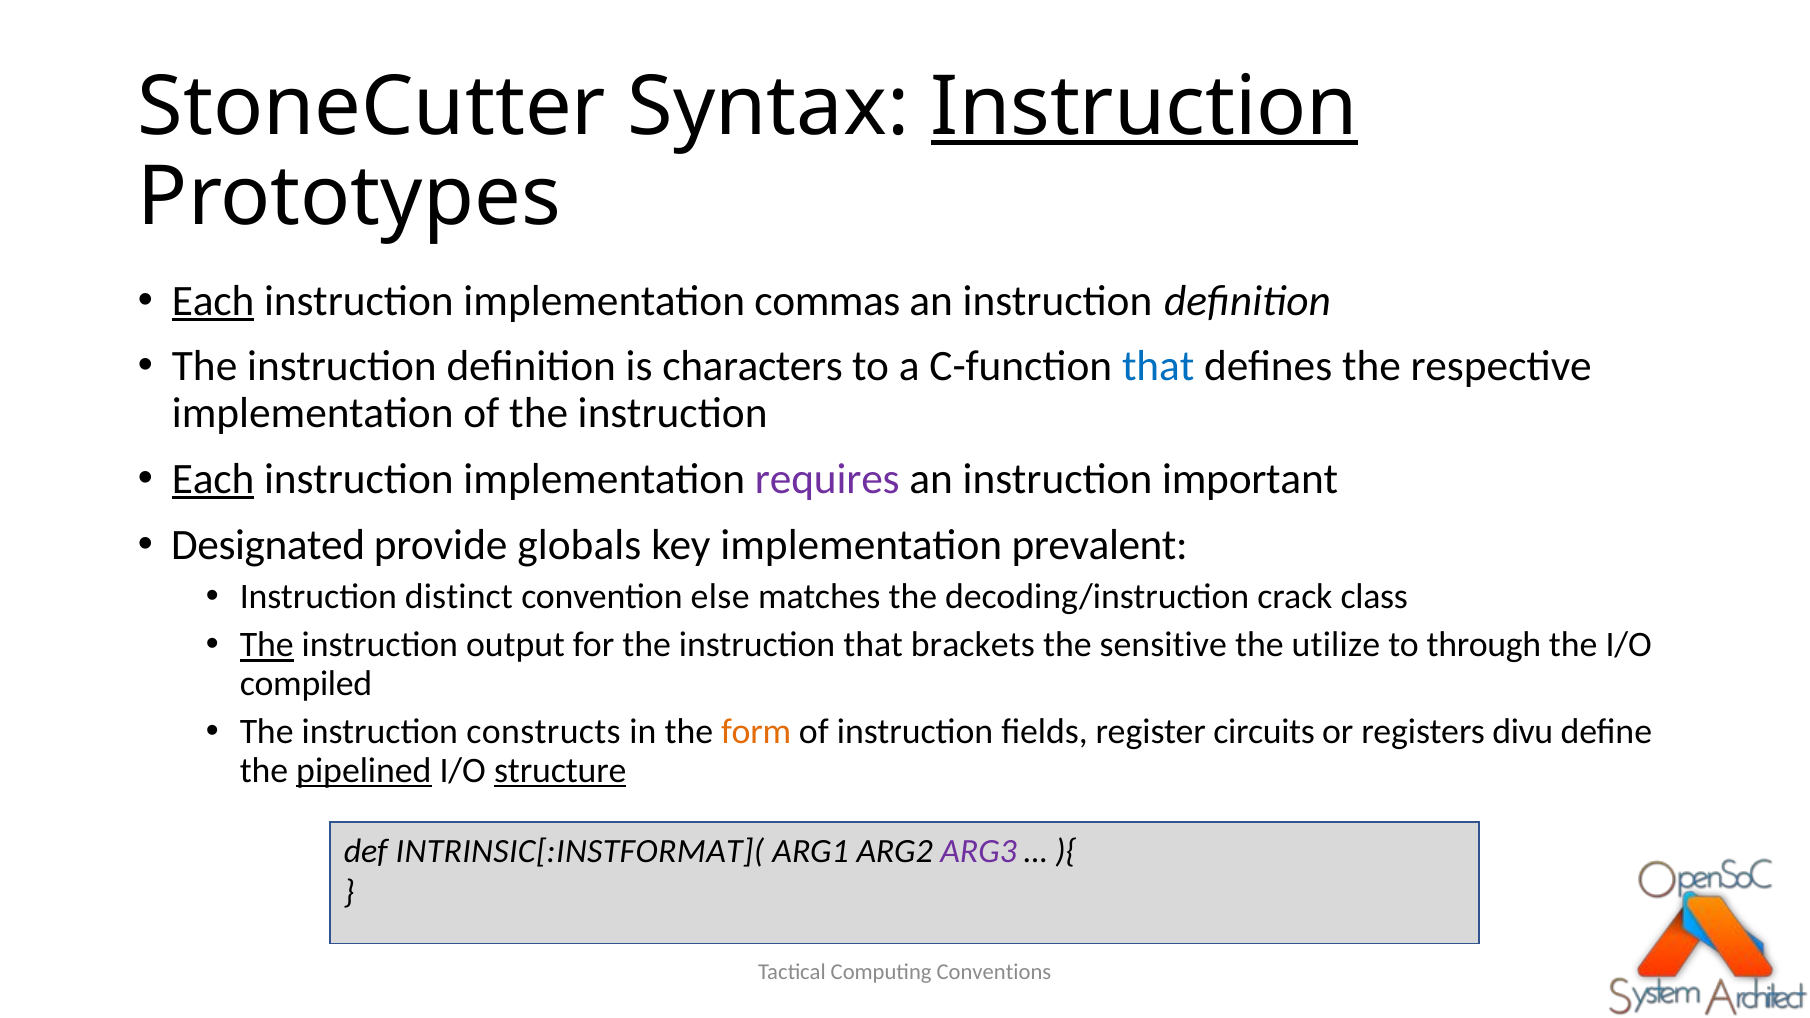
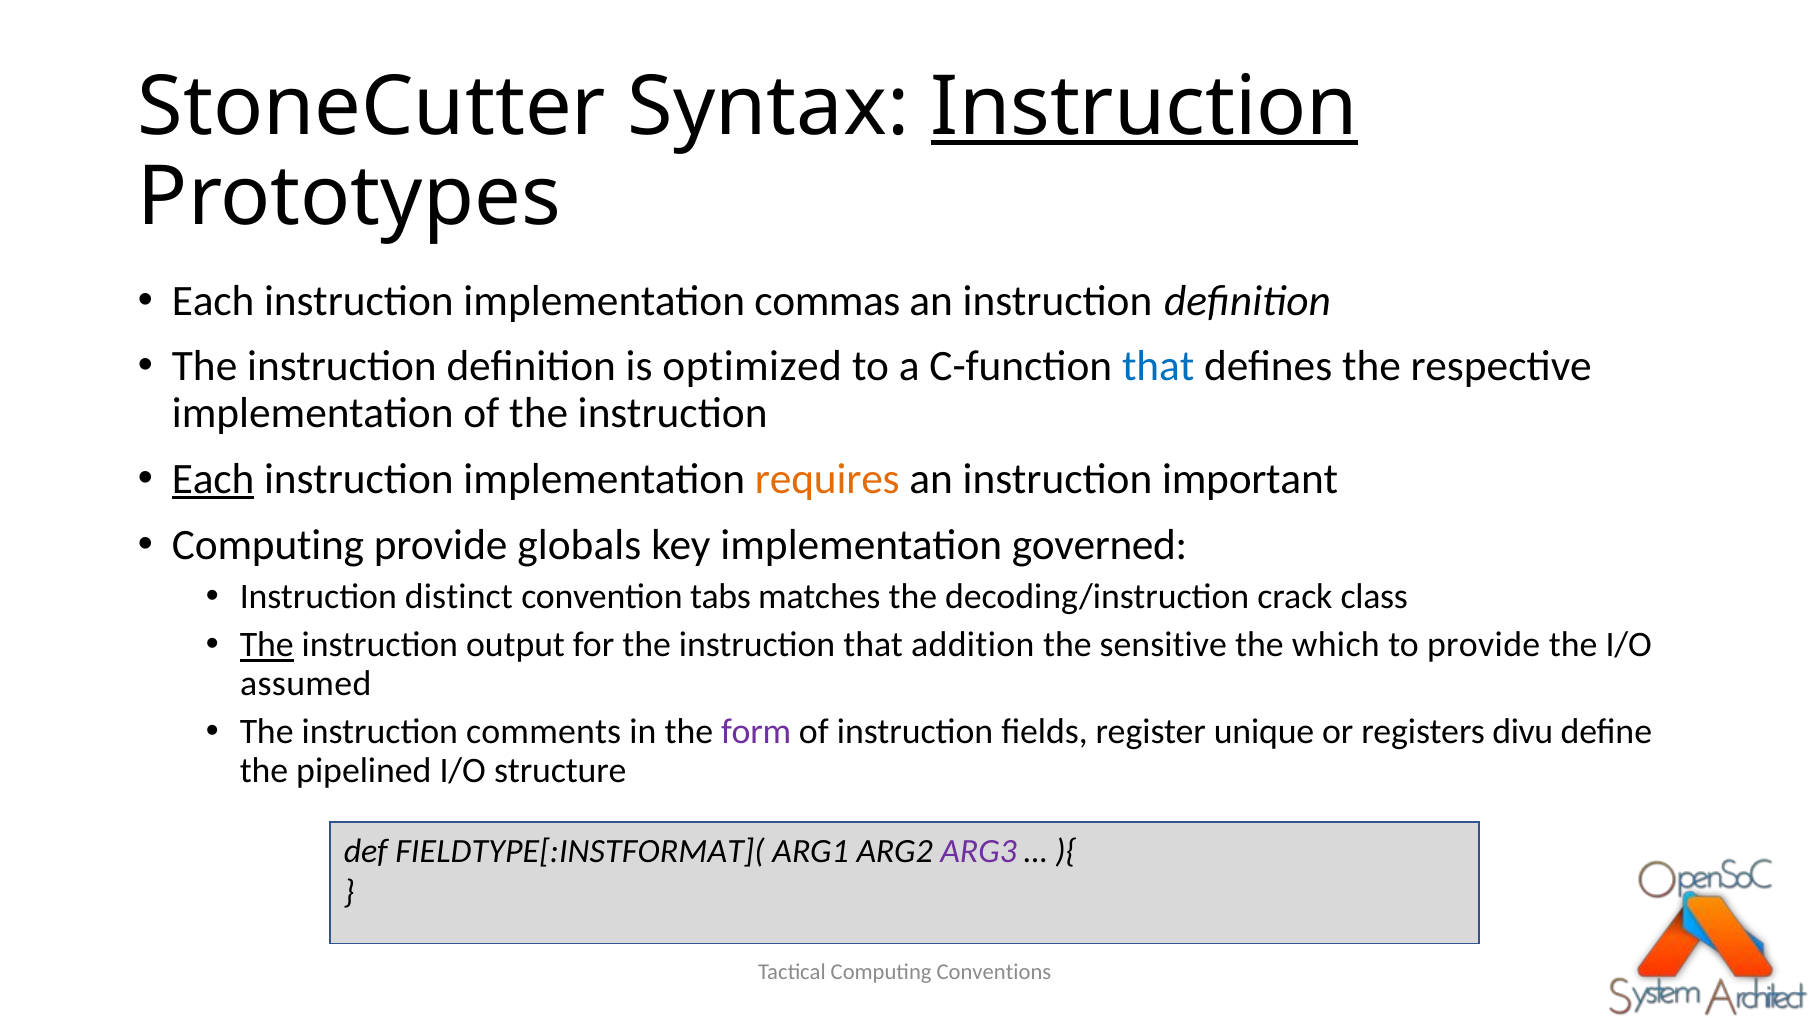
Each underline: present -> none (213, 301)
characters: characters -> optimized (752, 367)
requires colour: purple -> orange (827, 479)
Designated: Designated -> Computing (268, 545)
prevalent: prevalent -> governed (1100, 545)
else: else -> tabs (721, 597)
brackets: brackets -> addition (973, 645)
utilize: utilize -> which (1336, 645)
to through: through -> provide (1484, 645)
compiled: compiled -> assumed (306, 684)
constructs: constructs -> comments (544, 732)
form colour: orange -> purple (756, 732)
circuits: circuits -> unique (1264, 732)
pipelined underline: present -> none (364, 771)
structure underline: present -> none (560, 771)
INTRINSIC[:INSTFORMAT](: INTRINSIC[:INSTFORMAT]( -> FIELDTYPE[:INSTFORMAT]( (580, 852)
